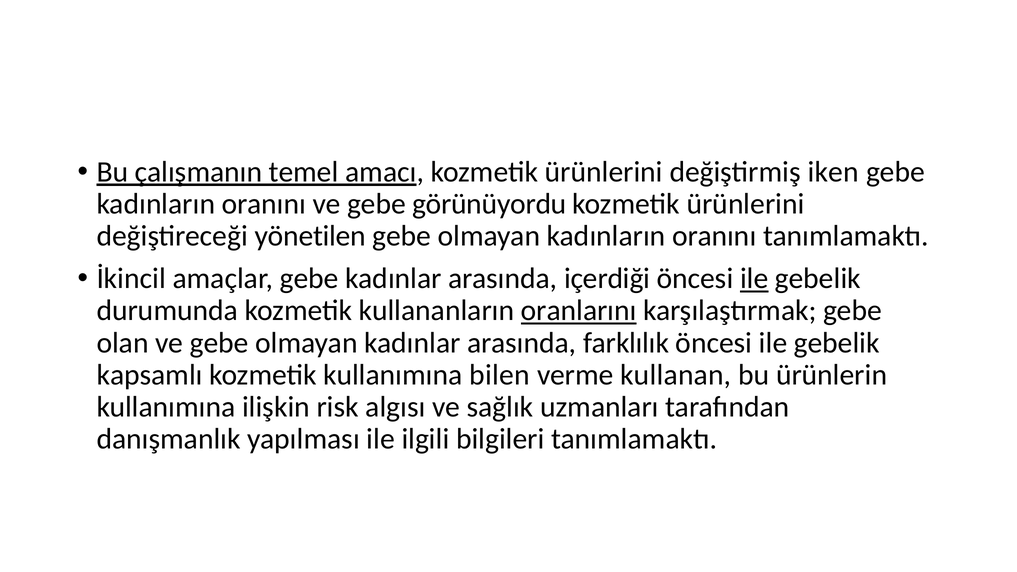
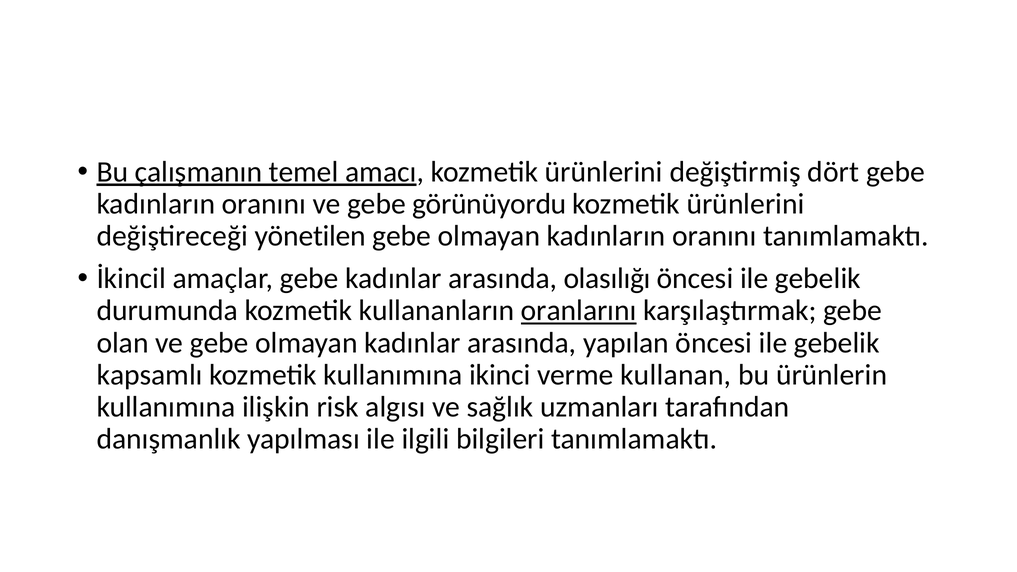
iken: iken -> dört (833, 172)
içerdiği: içerdiği -> olasılığı (607, 279)
ile underline: present -> none (754, 279)
farklılık: farklılık -> yapılan (626, 343)
bilen: bilen -> ikinci (500, 375)
